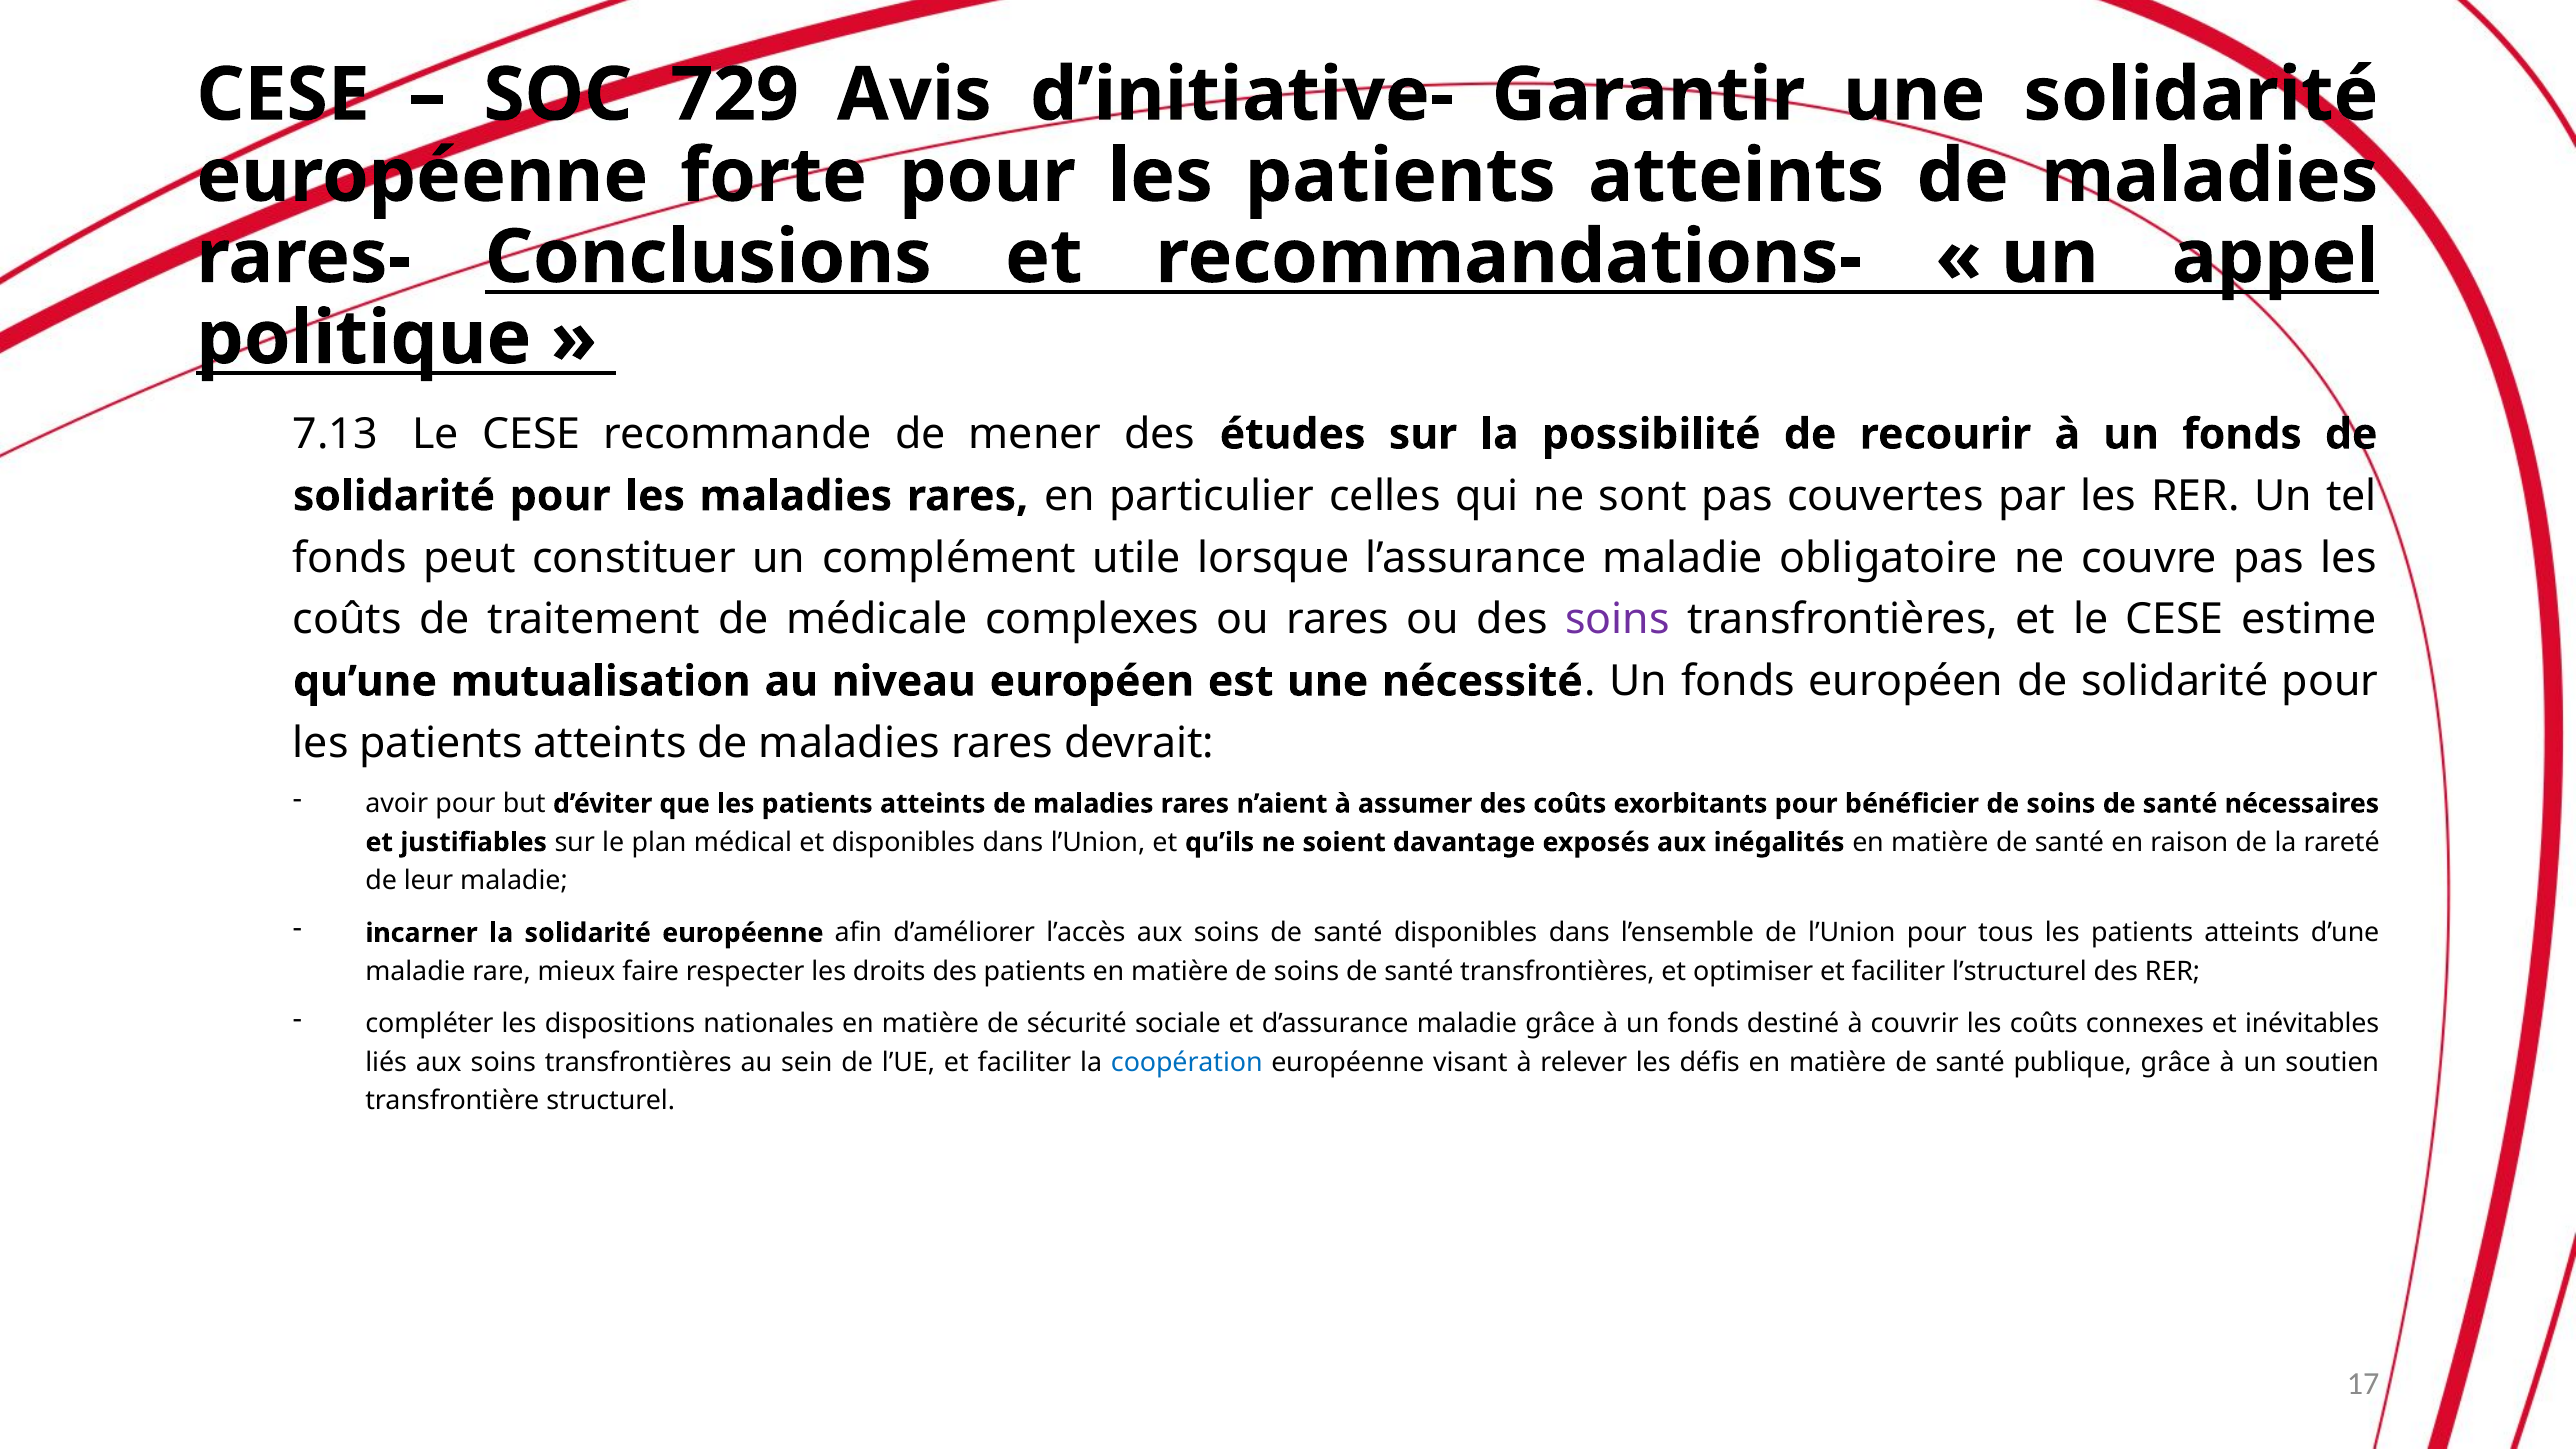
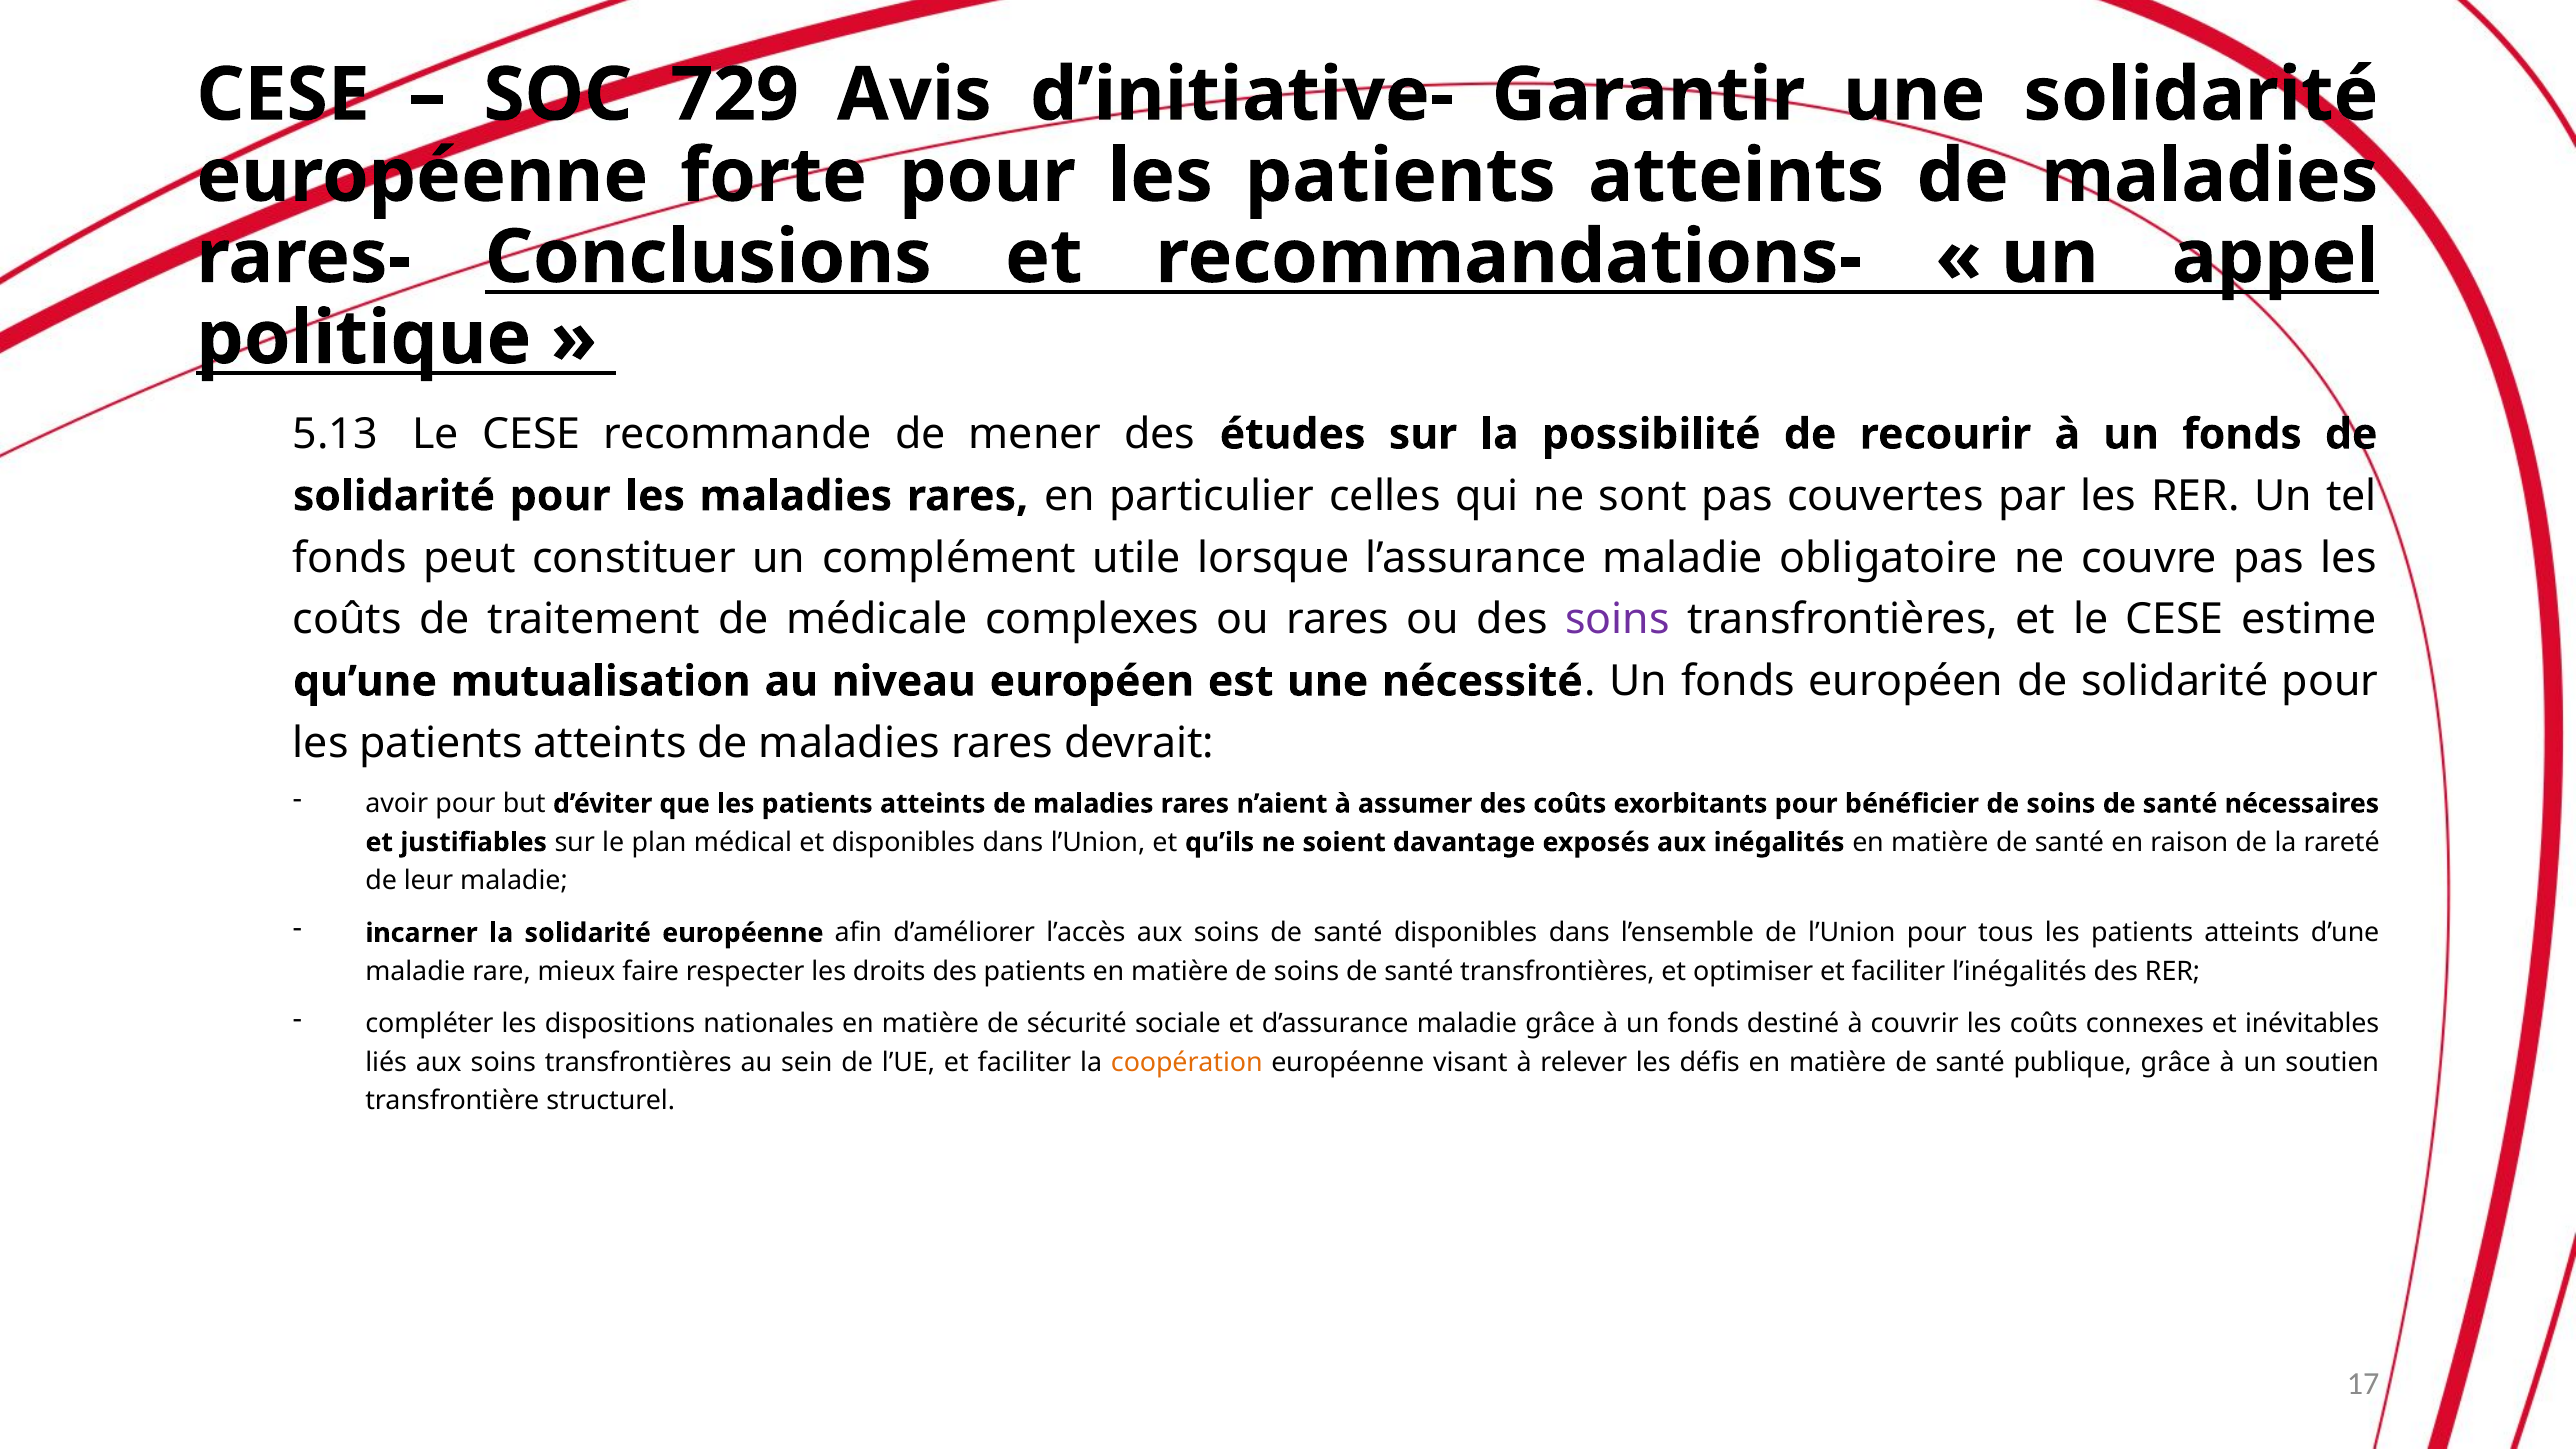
7.13: 7.13 -> 5.13 (335, 434)
l’structurel: l’structurel -> l’inégalités (2019, 972)
coopération colour: blue -> orange (1187, 1062)
